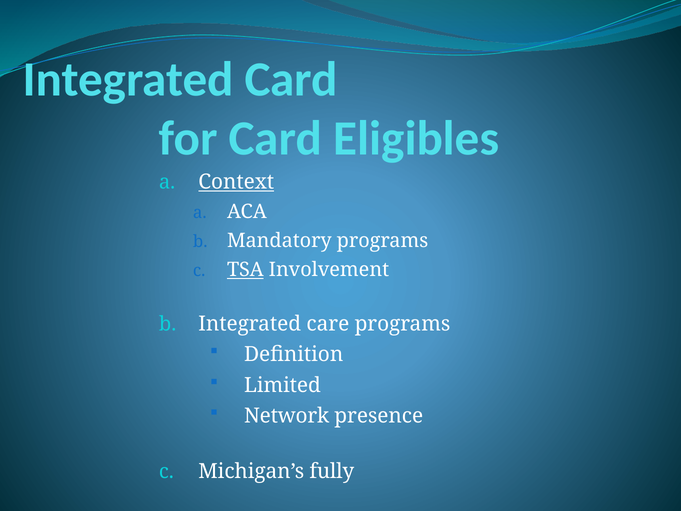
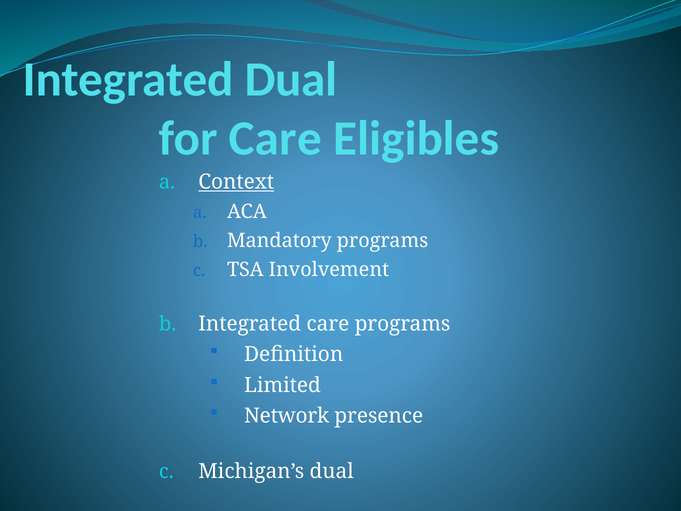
Integrated Card: Card -> Dual (291, 79)
for Card: Card -> Care (275, 138)
TSA underline: present -> none (245, 270)
Michigan’s fully: fully -> dual (332, 471)
